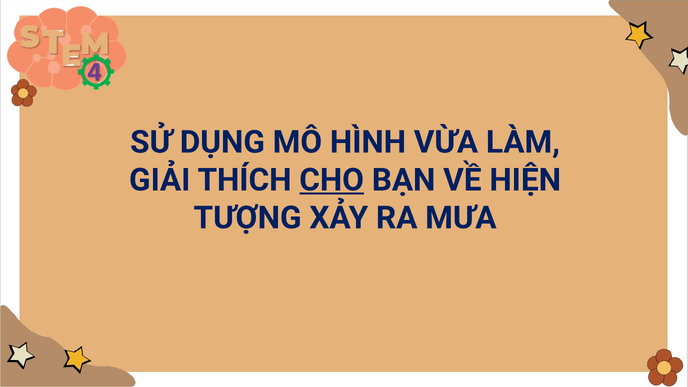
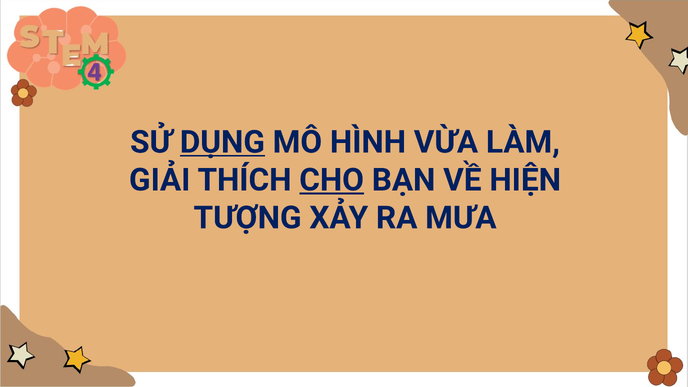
DỤNG underline: none -> present (222, 142)
